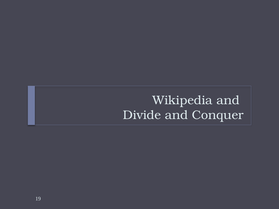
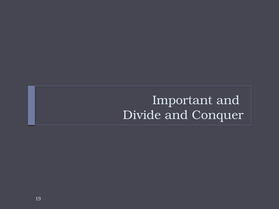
Wikipedia: Wikipedia -> Important (183, 100)
